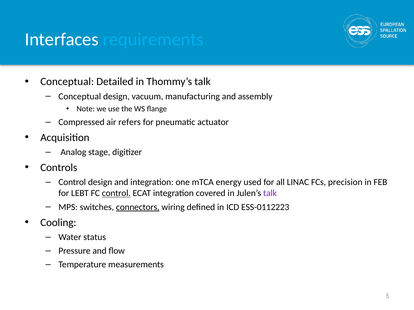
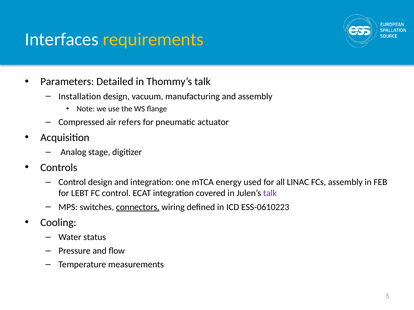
requirements colour: light blue -> yellow (153, 40)
Conceptual: Conceptual -> Parameters (67, 82)
Conceptual: Conceptual -> Installation (80, 97)
FCs precision: precision -> assembly (345, 183)
control underline: present -> none (116, 194)
ESS-0112223: ESS-0112223 -> ESS-0610223 (265, 207)
